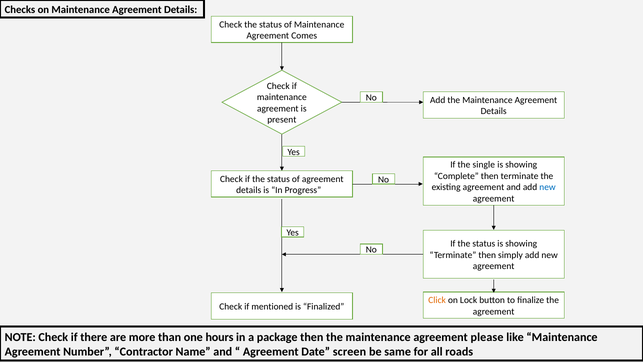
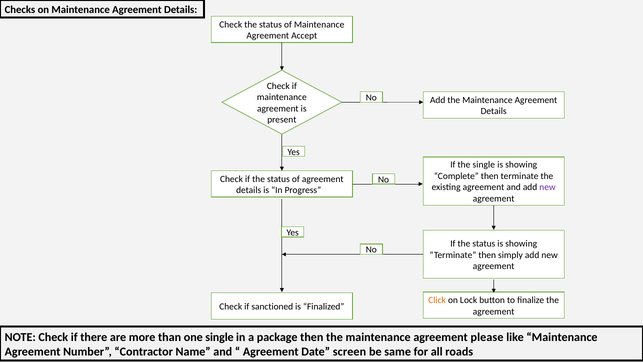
Comes: Comes -> Accept (304, 36)
new colour: blue -> purple (548, 187)
mentioned: mentioned -> sanctioned (272, 306)
one hours: hours -> single (220, 337)
